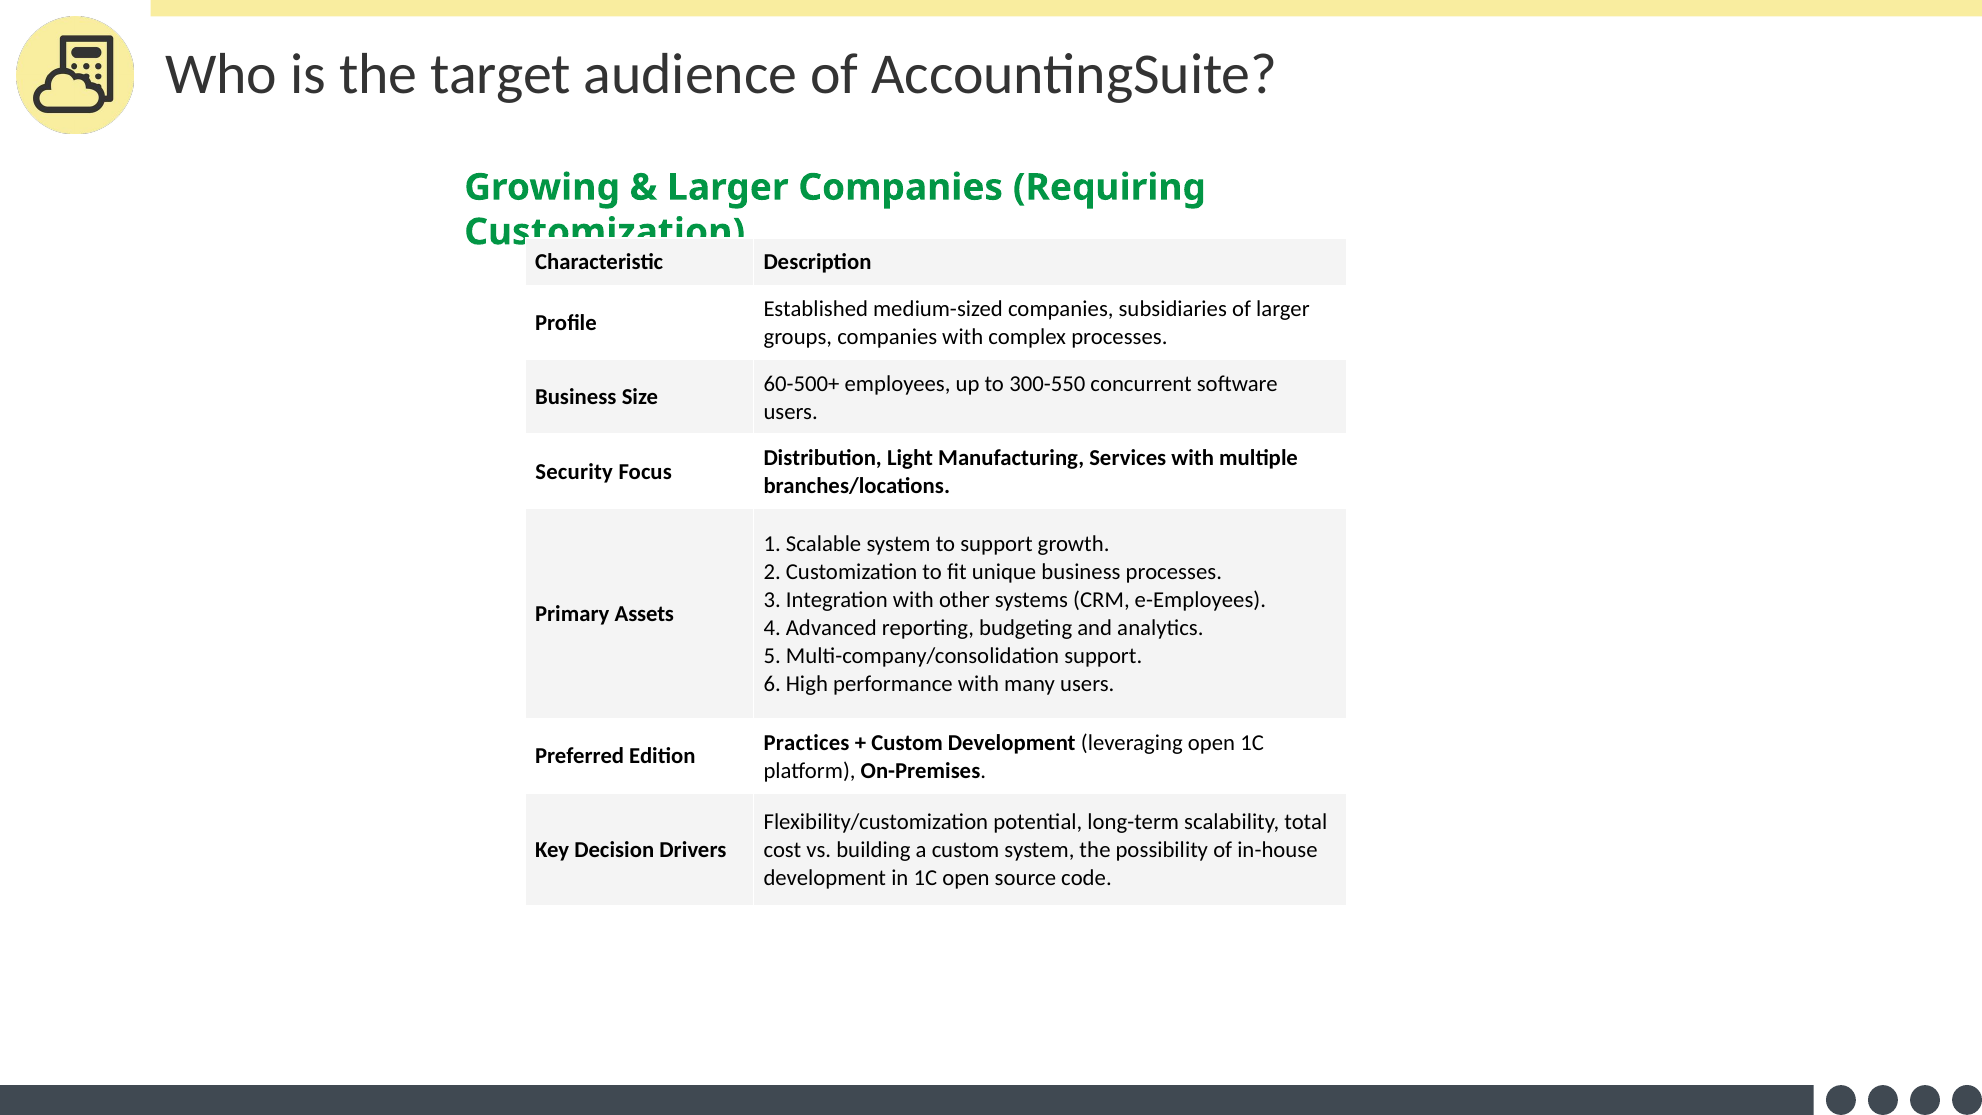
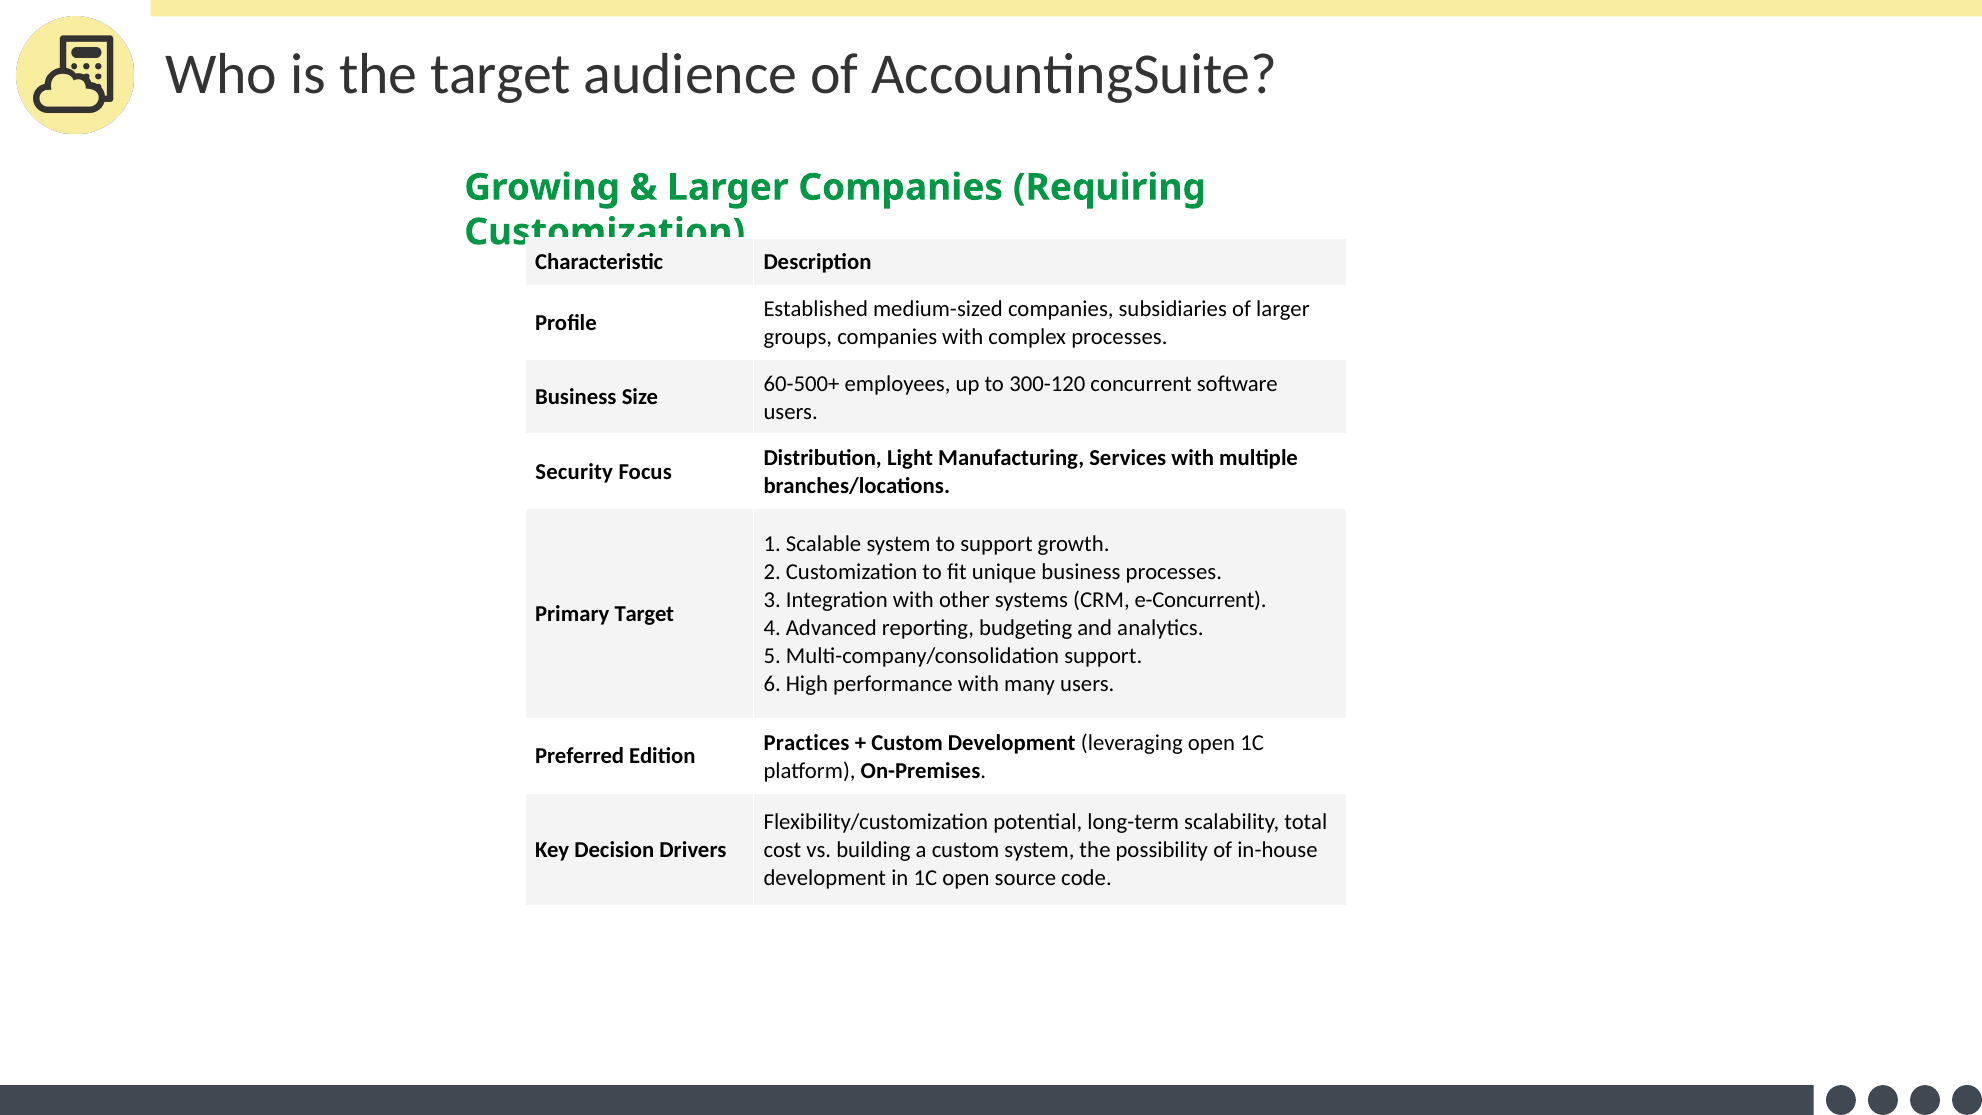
300-550: 300-550 -> 300-120 (1047, 384)
e-Employees: e-Employees -> e-Concurrent (1201, 600)
Primary Assets: Assets -> Target (644, 614)
